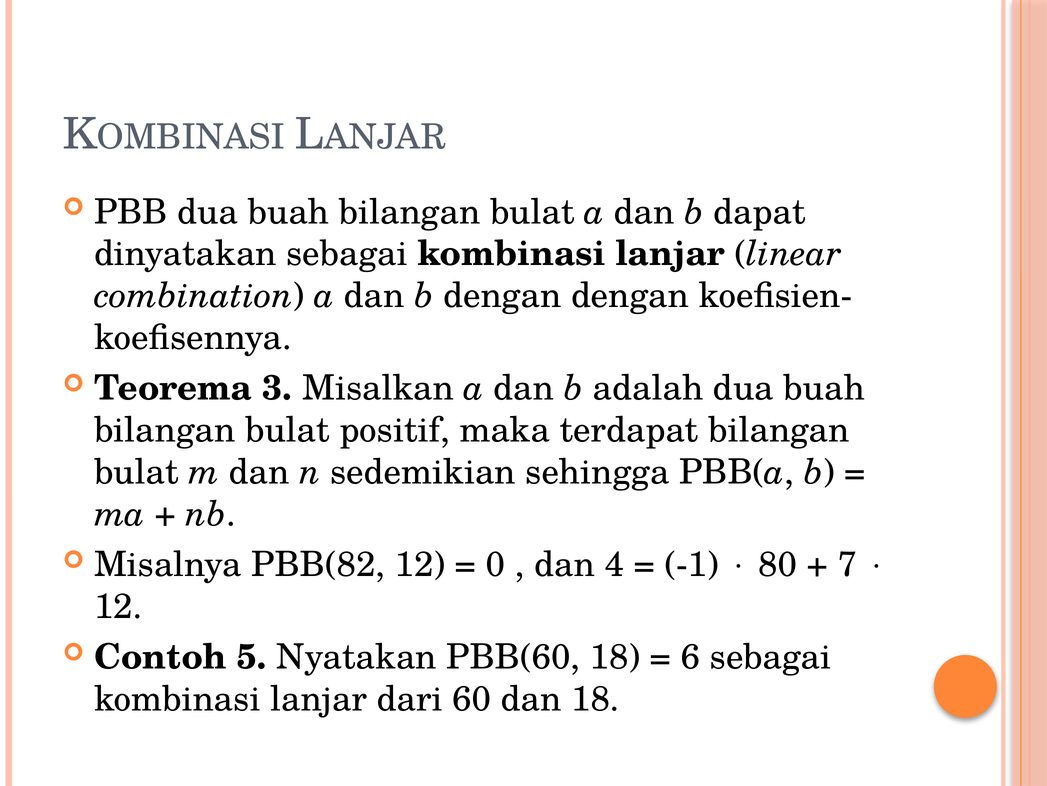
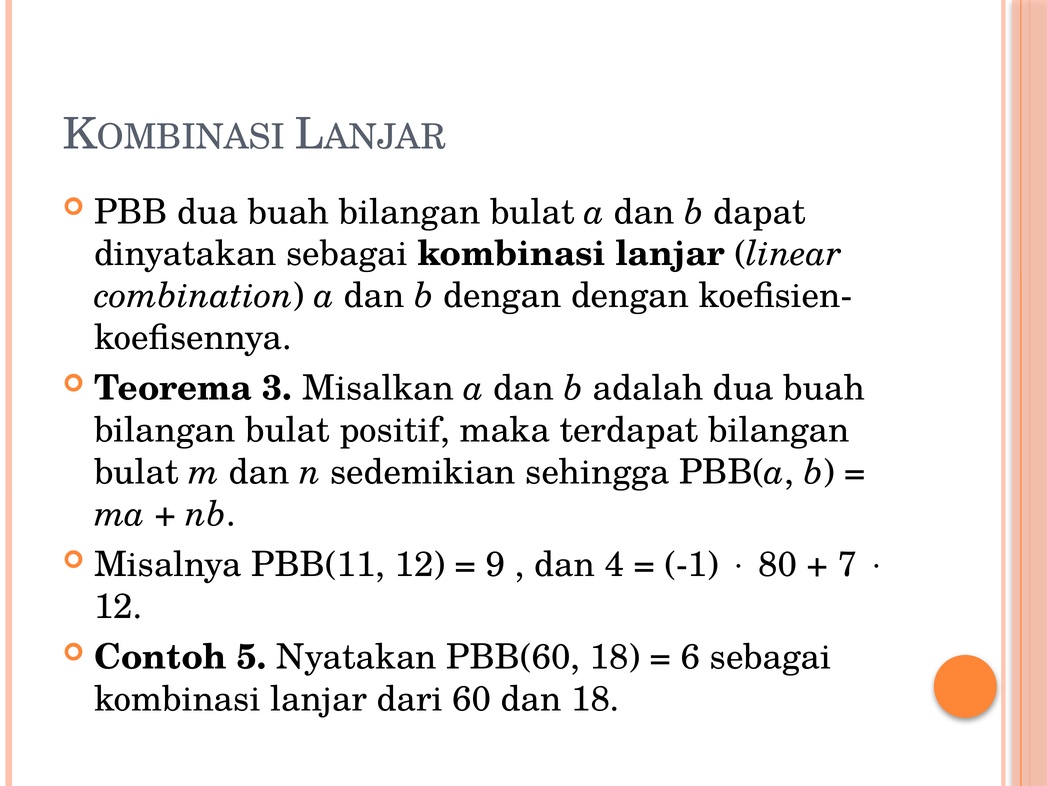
PBB(82: PBB(82 -> PBB(11 (318, 564)
0: 0 -> 9 (495, 564)
